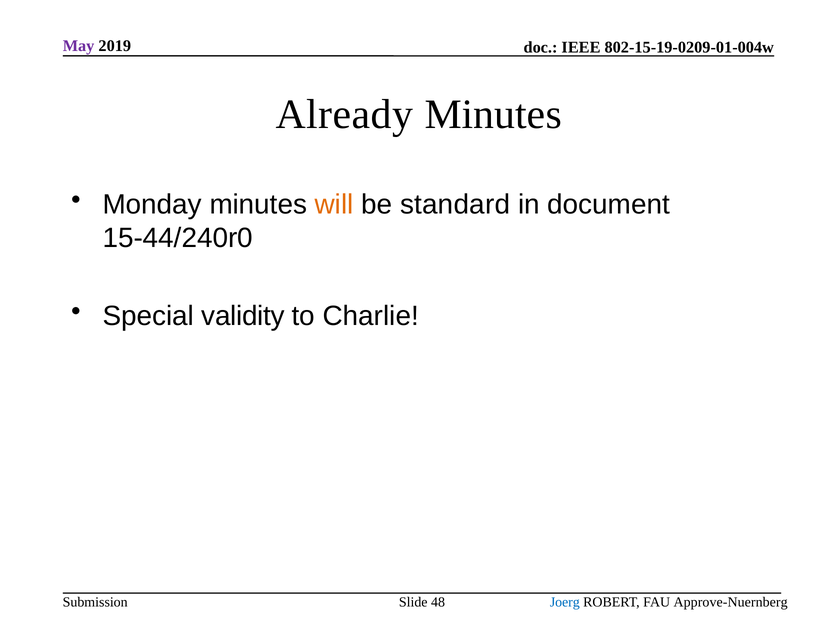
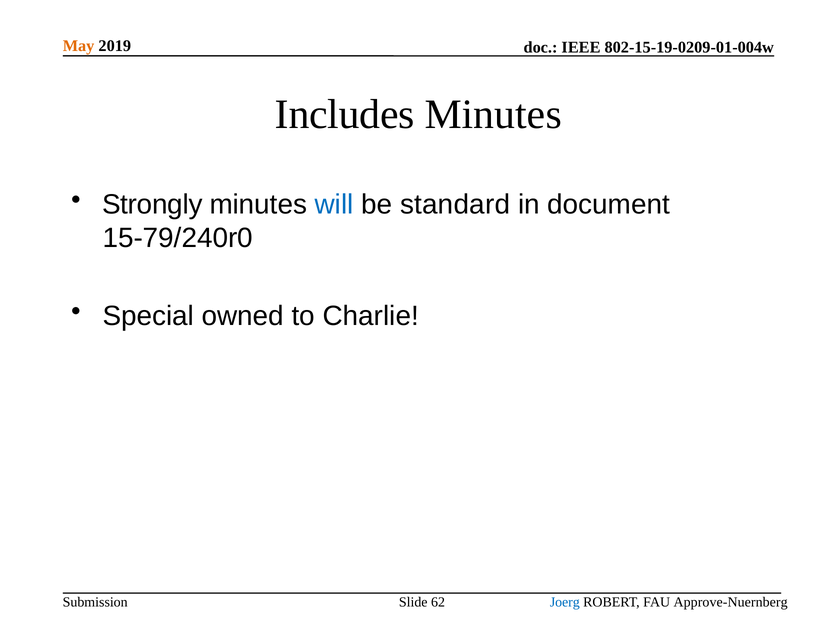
May colour: purple -> orange (79, 46)
Already: Already -> Includes (345, 115)
Monday: Monday -> Strongly (152, 204)
will colour: orange -> blue (334, 204)
15-44/240r0: 15-44/240r0 -> 15-79/240r0 (178, 238)
validity: validity -> owned (243, 316)
48: 48 -> 62 (438, 602)
